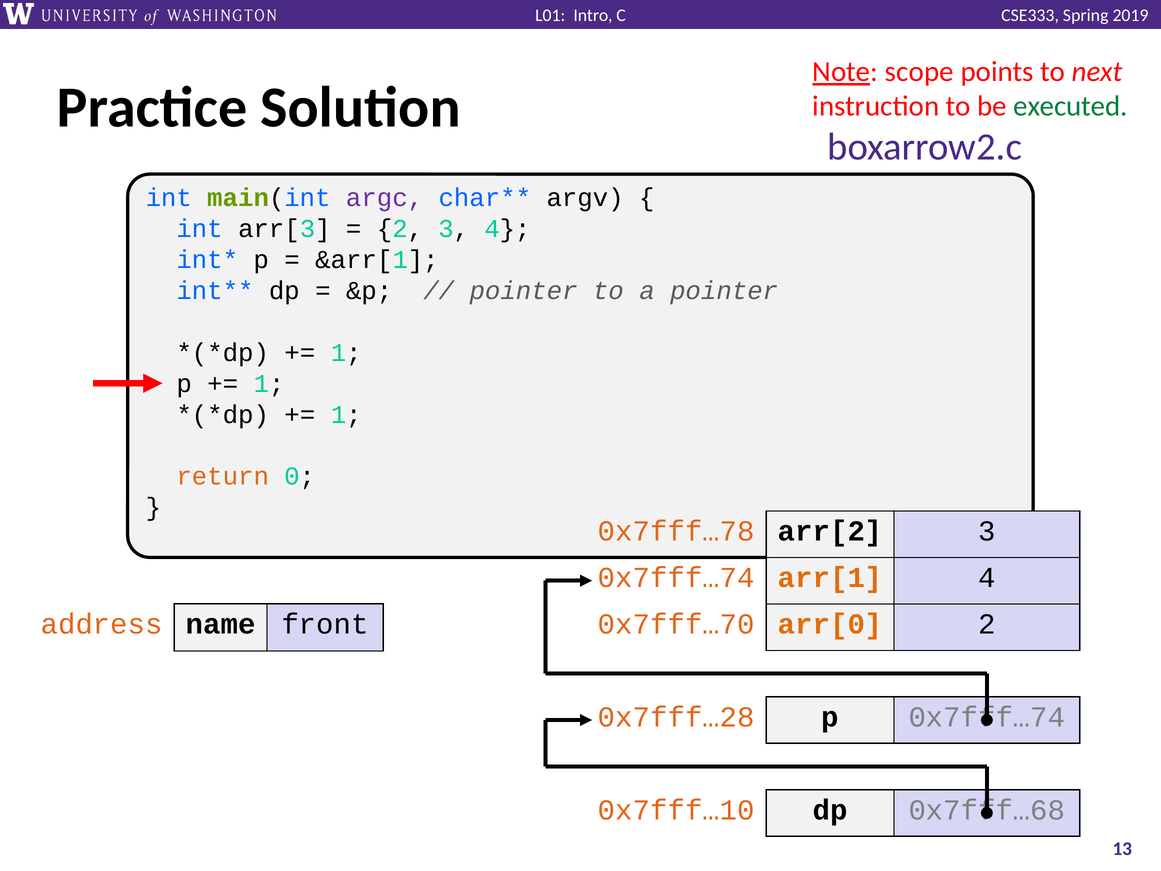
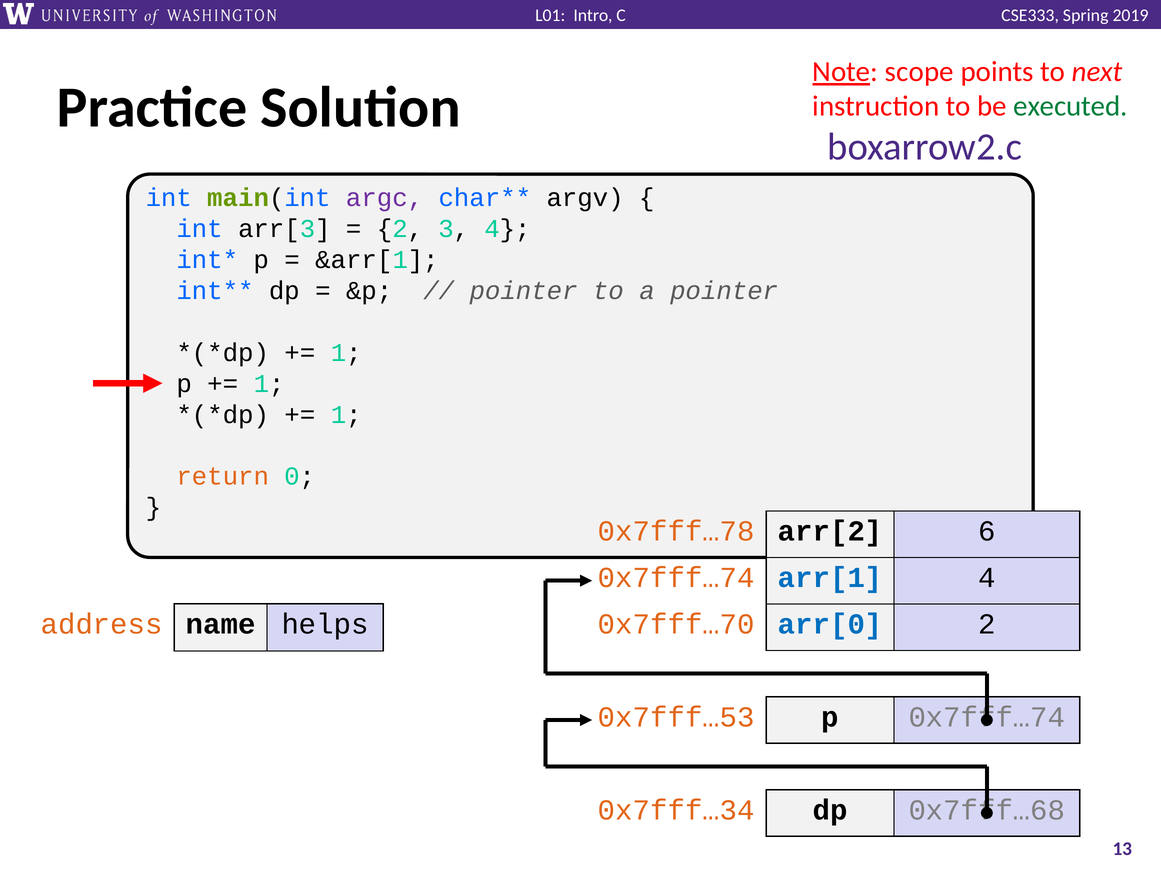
arr[2 3: 3 -> 6 (987, 531)
arr[1 colour: orange -> blue (830, 578)
front: front -> helps (325, 624)
arr[0 colour: orange -> blue (830, 624)
0x7fff…28: 0x7fff…28 -> 0x7fff…53 (676, 717)
0x7fff…10: 0x7fff…10 -> 0x7fff…34 (676, 810)
